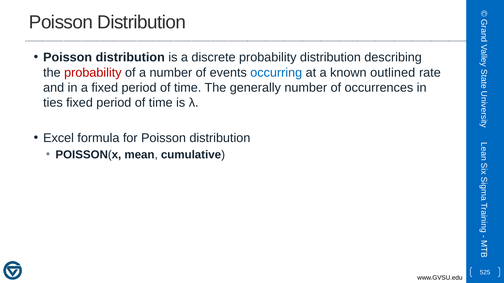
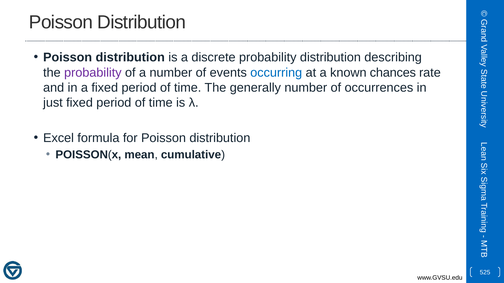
probability colour: red -> purple (93, 73)
outlined: outlined -> chances (393, 73)
ties: ties -> just (53, 103)
